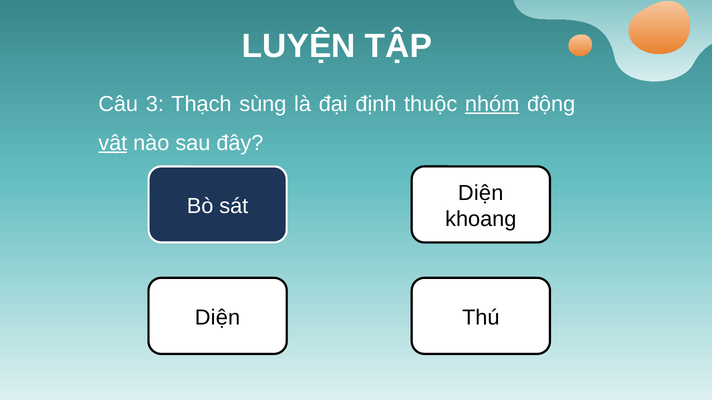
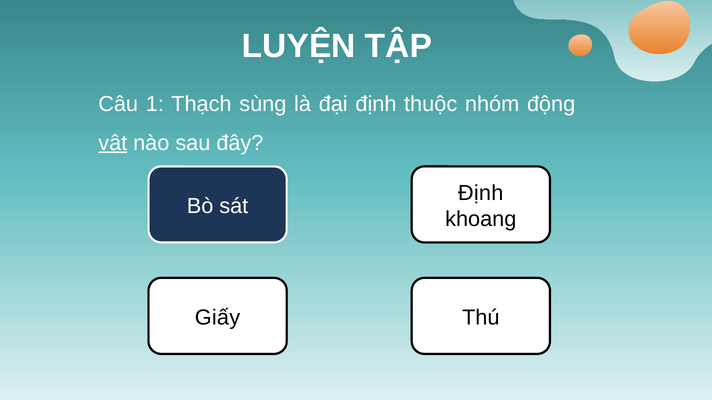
3: 3 -> 1 (155, 104)
nhóm underline: present -> none (492, 104)
Diện: Diện -> Định (481, 193)
Diện: Diện -> Giấy (217, 318)
